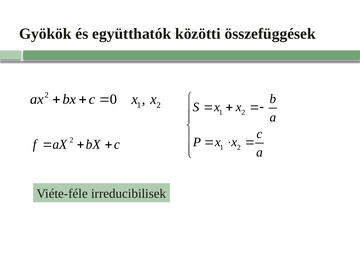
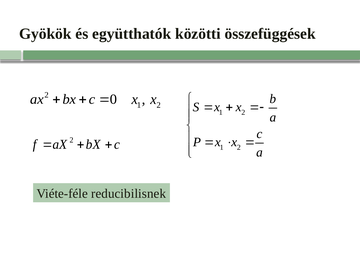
irreducibilisek: irreducibilisek -> reducibilisnek (129, 194)
